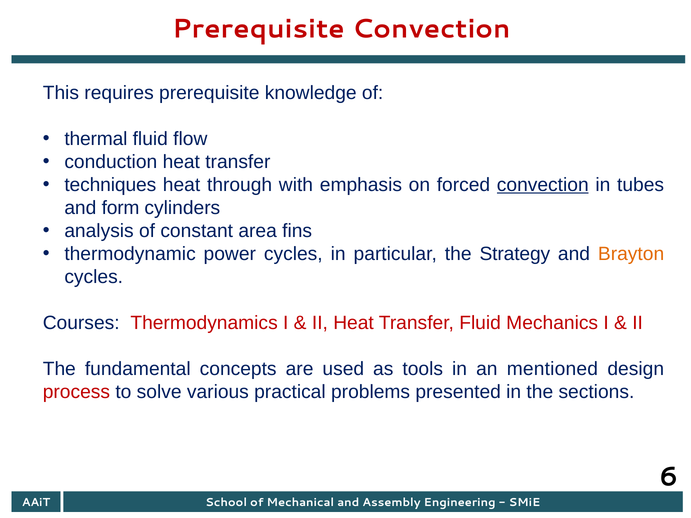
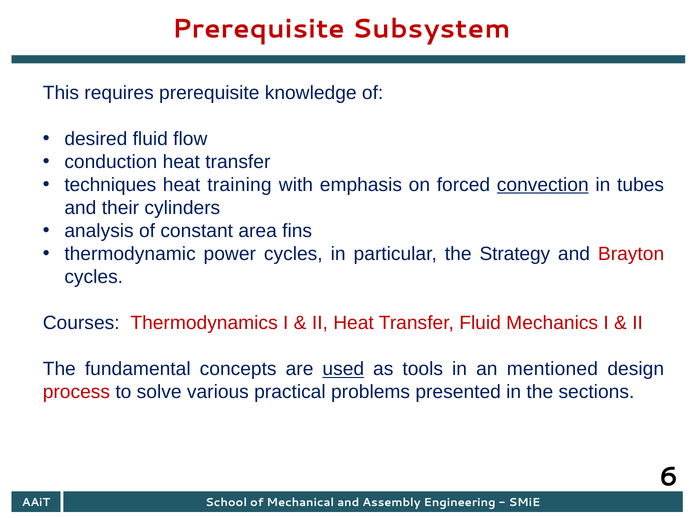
Prerequisite Convection: Convection -> Subsystem (431, 29)
thermal: thermal -> desired (96, 139)
through: through -> training (240, 185)
form: form -> their (120, 208)
Brayton colour: orange -> red (631, 254)
used underline: none -> present (343, 369)
